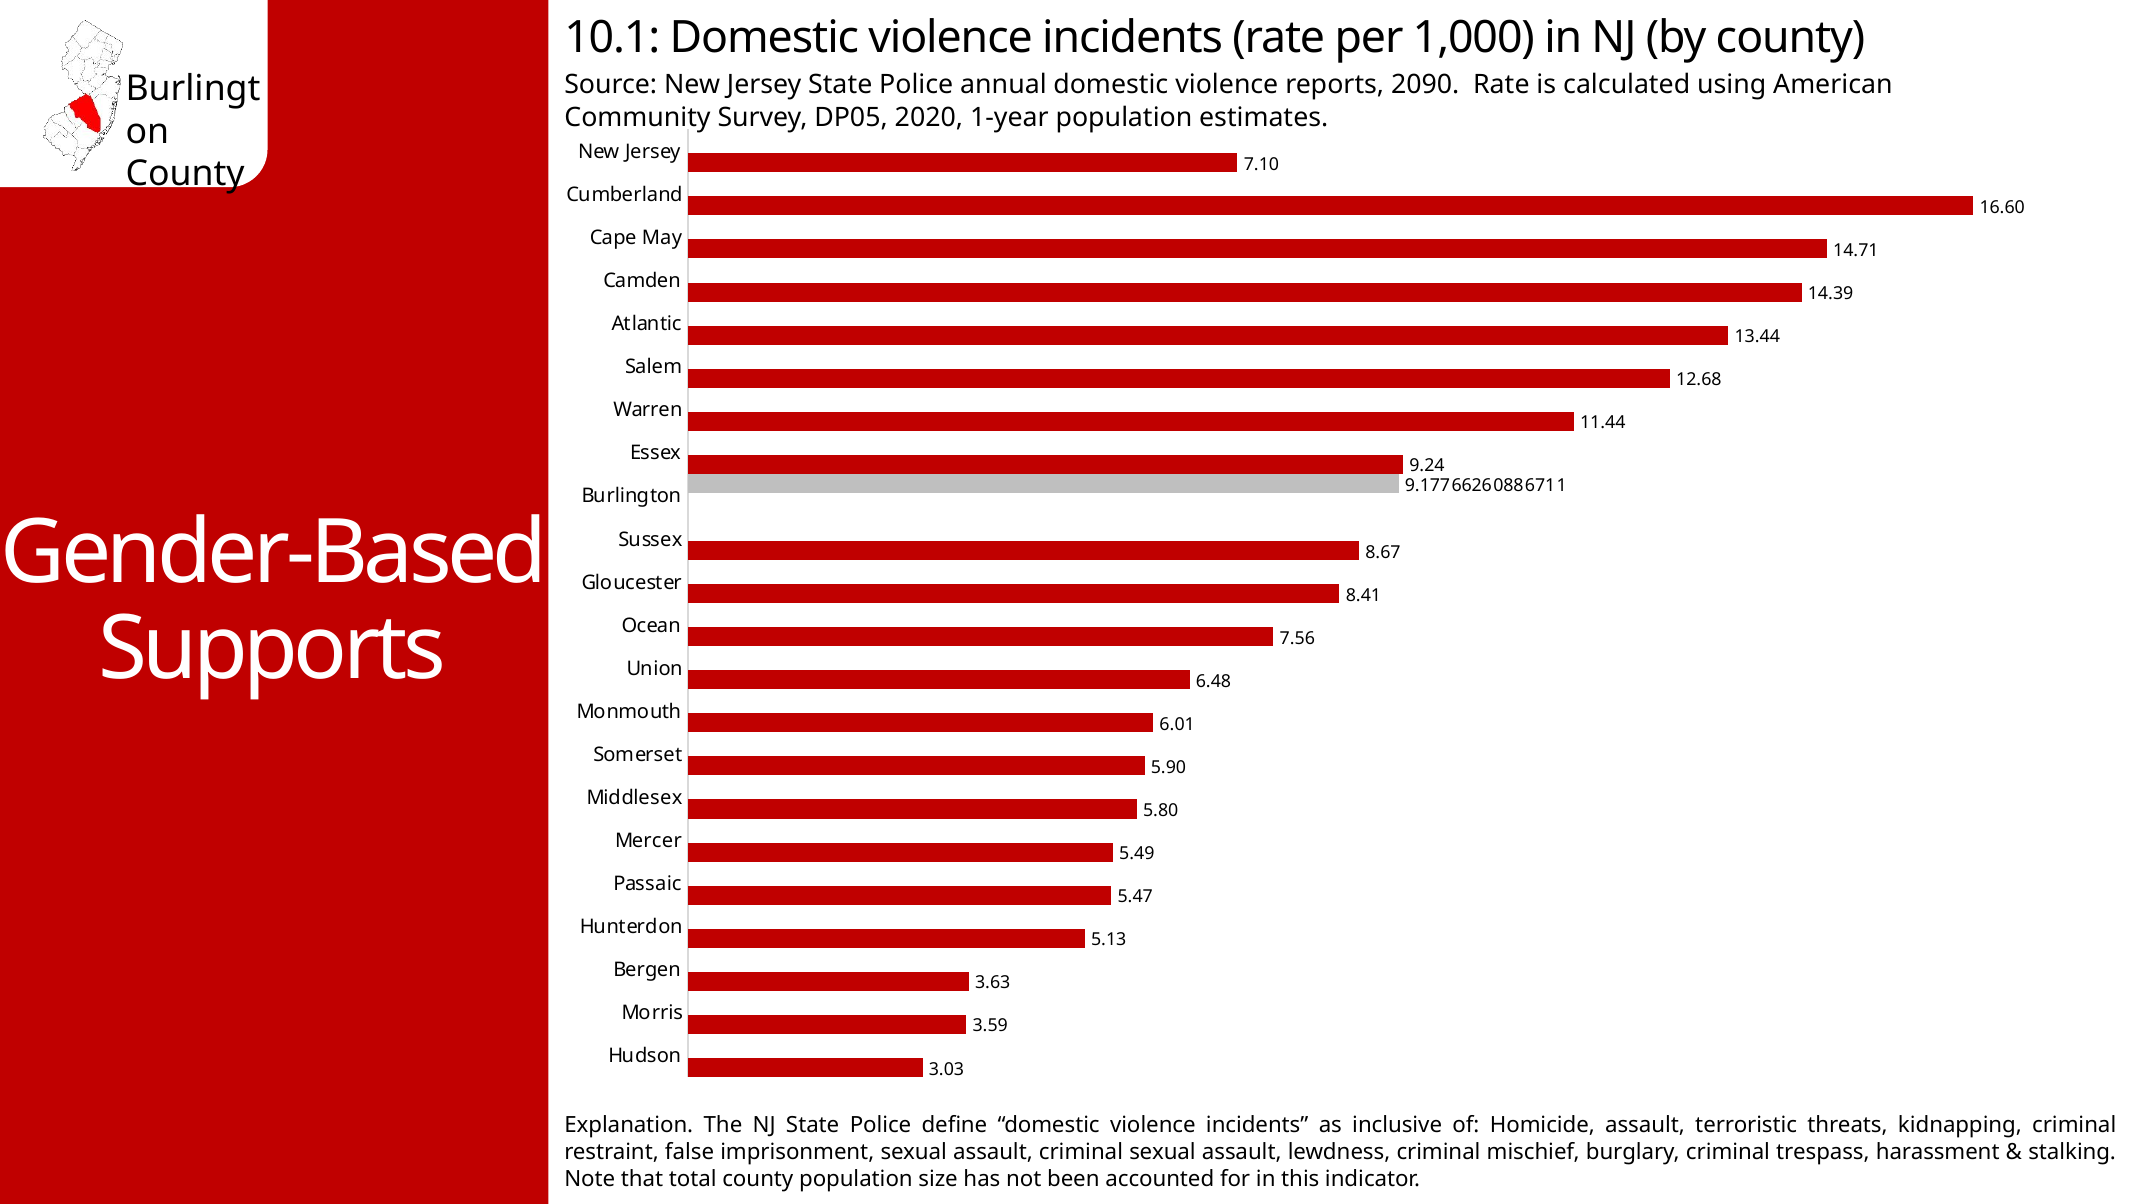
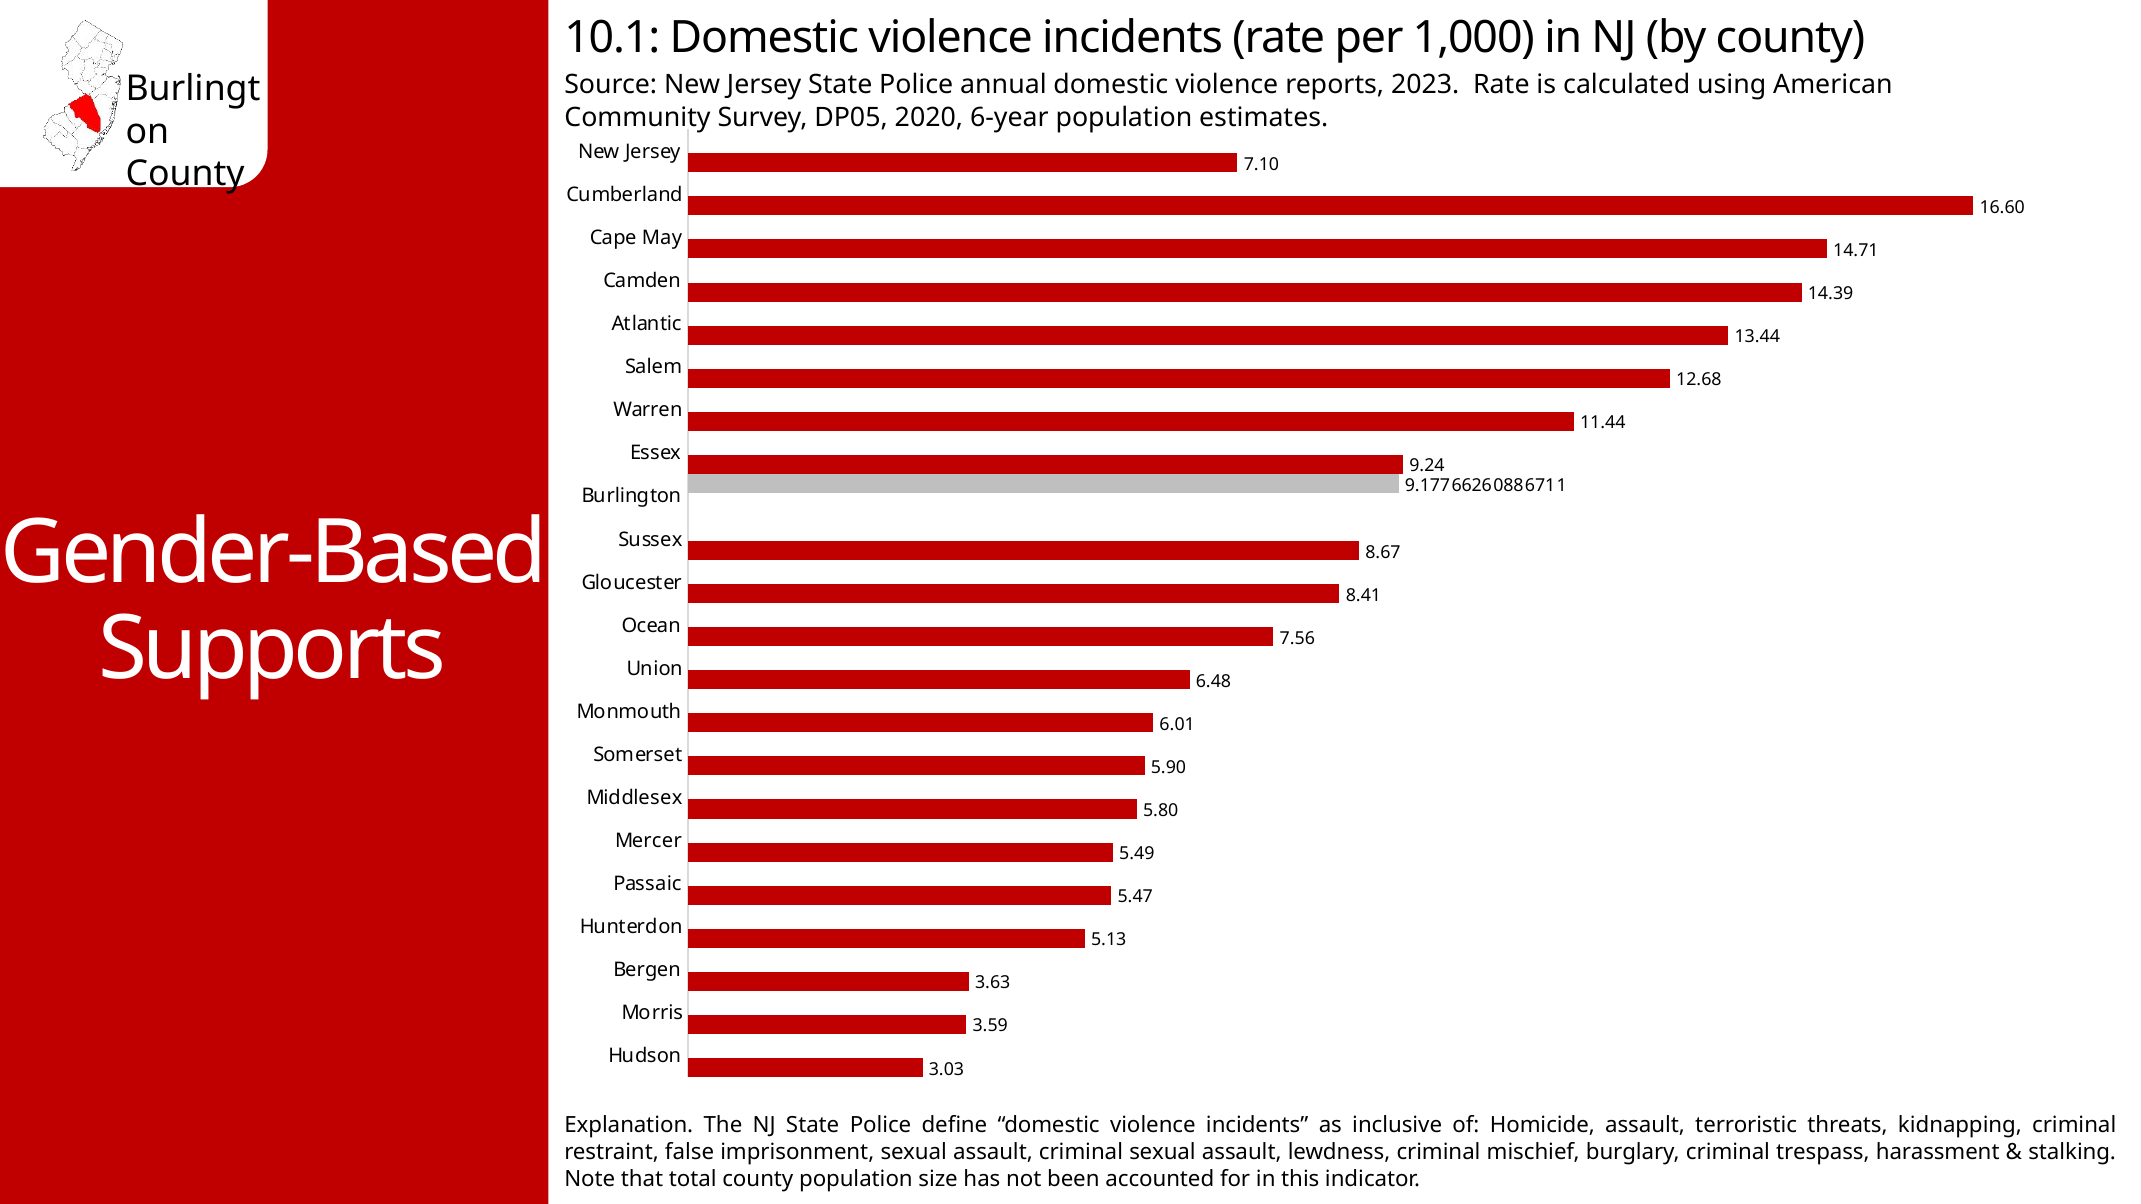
2090: 2090 -> 2023 (1425, 85)
1-year: 1-year -> 6-year (1009, 117)
